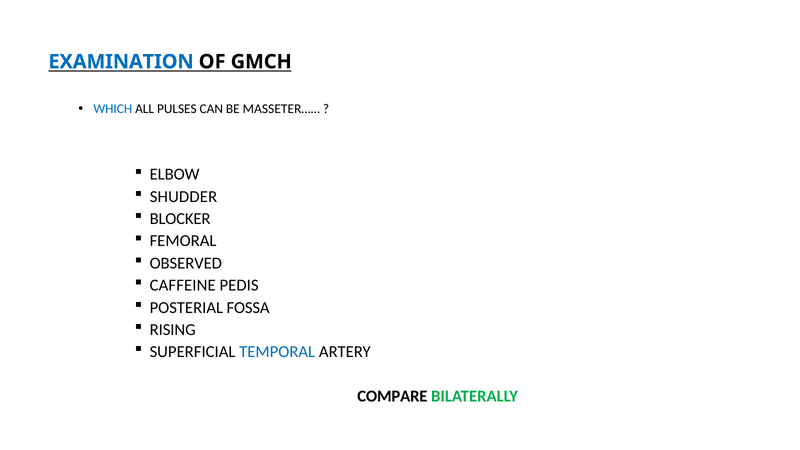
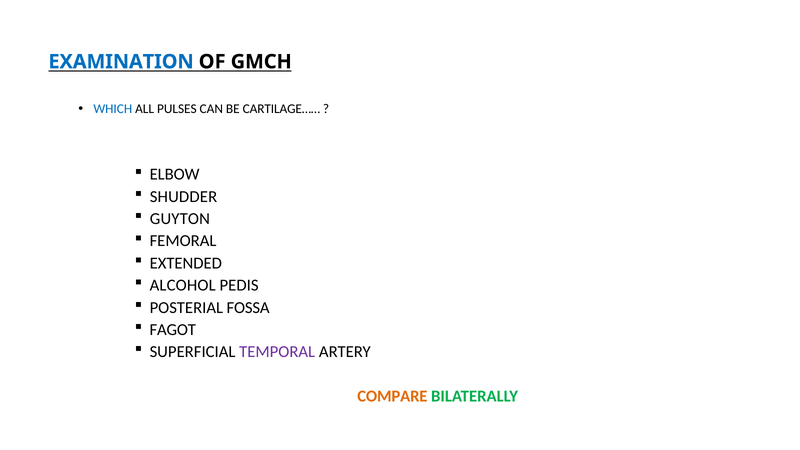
MASSETER……: MASSETER…… -> CARTILAGE…… (281, 109)
BLOCKER: BLOCKER -> GUYTON (180, 219)
OBSERVED: OBSERVED -> EXTENDED (186, 263)
CAFFEINE: CAFFEINE -> ALCOHOL (183, 285)
RISING: RISING -> FAGOT (173, 330)
TEMPORAL colour: blue -> purple (277, 352)
COMPARE colour: black -> orange (392, 396)
